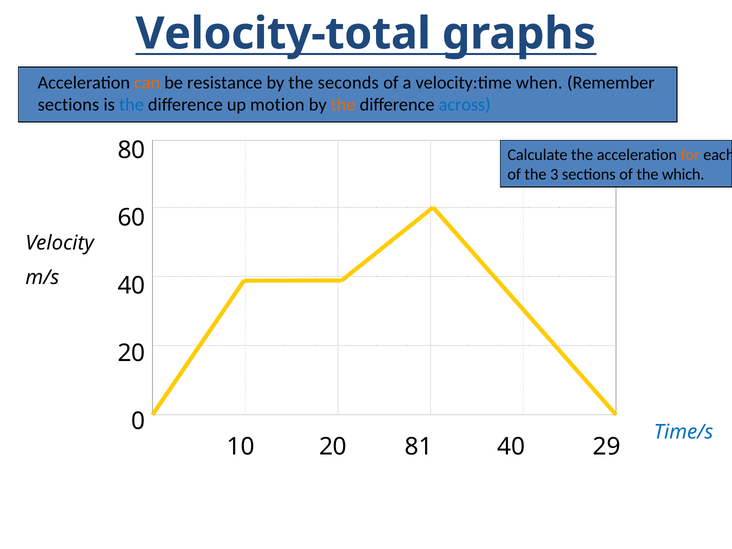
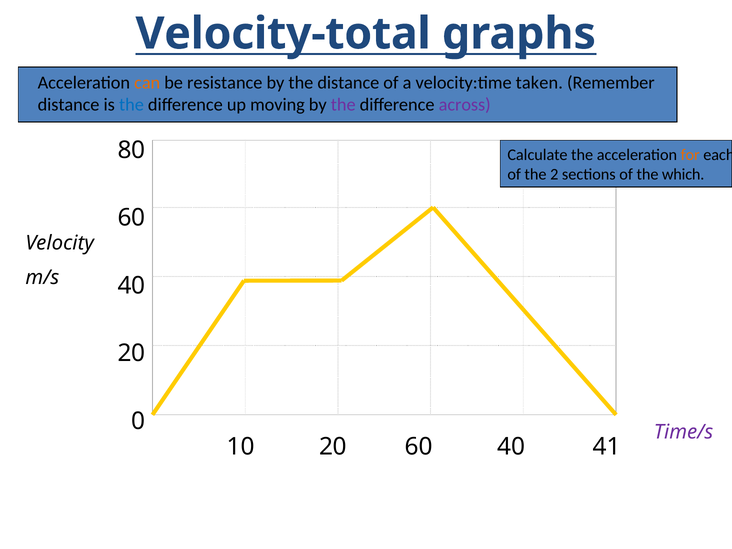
the seconds: seconds -> distance (348, 83)
when: when -> taken (539, 83)
sections: sections -> distance (69, 105)
motion: motion -> moving (277, 105)
the colour: orange -> purple (343, 105)
across colour: blue -> purple (465, 105)
3: 3 -> 2 (554, 174)
Time/s colour: blue -> purple (684, 432)
20 81: 81 -> 60 (419, 447)
29: 29 -> 41 (607, 447)
